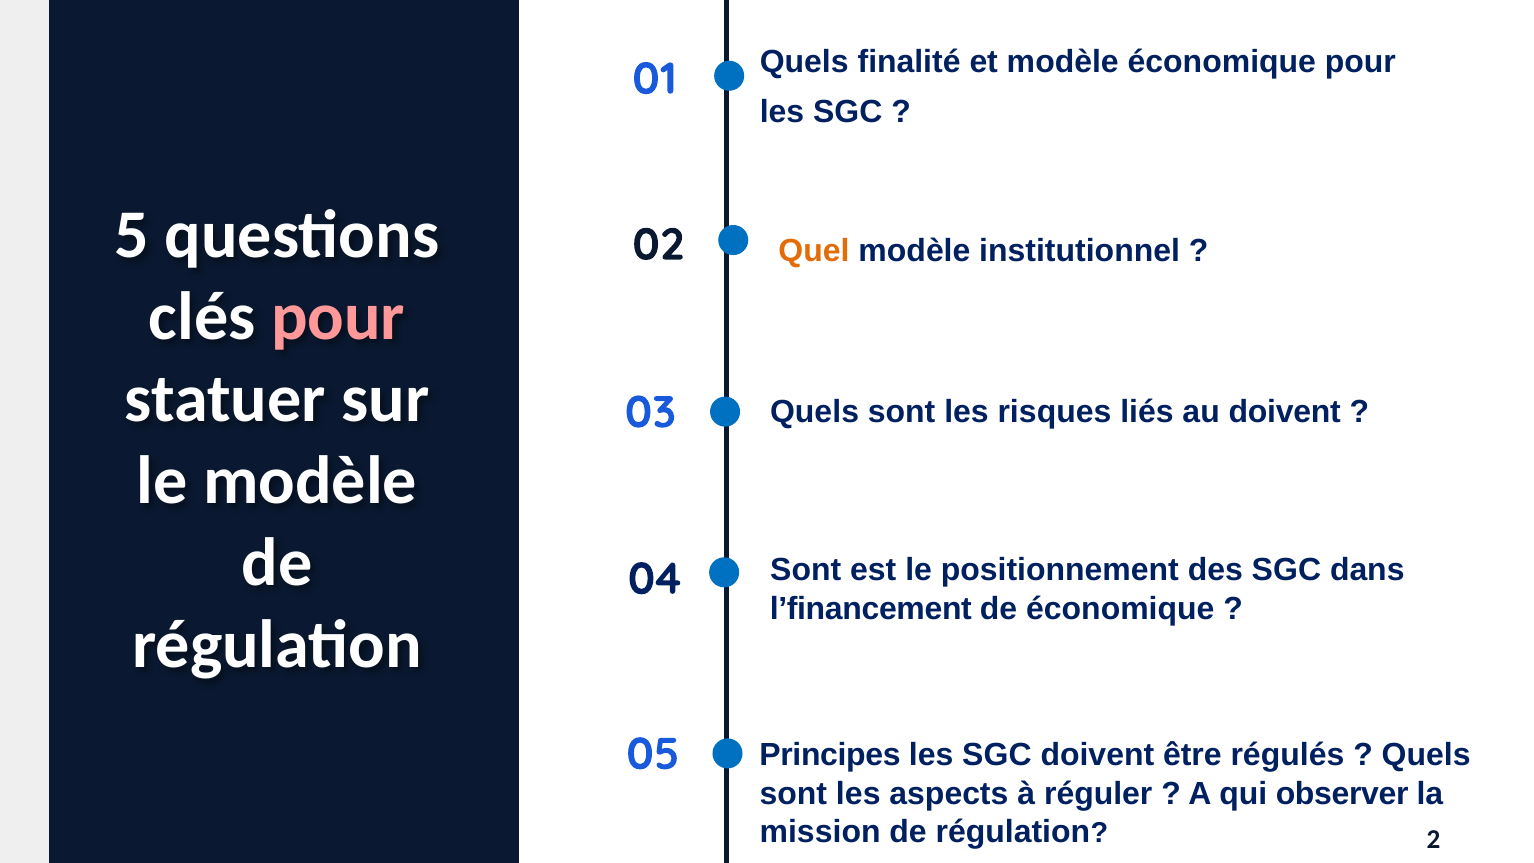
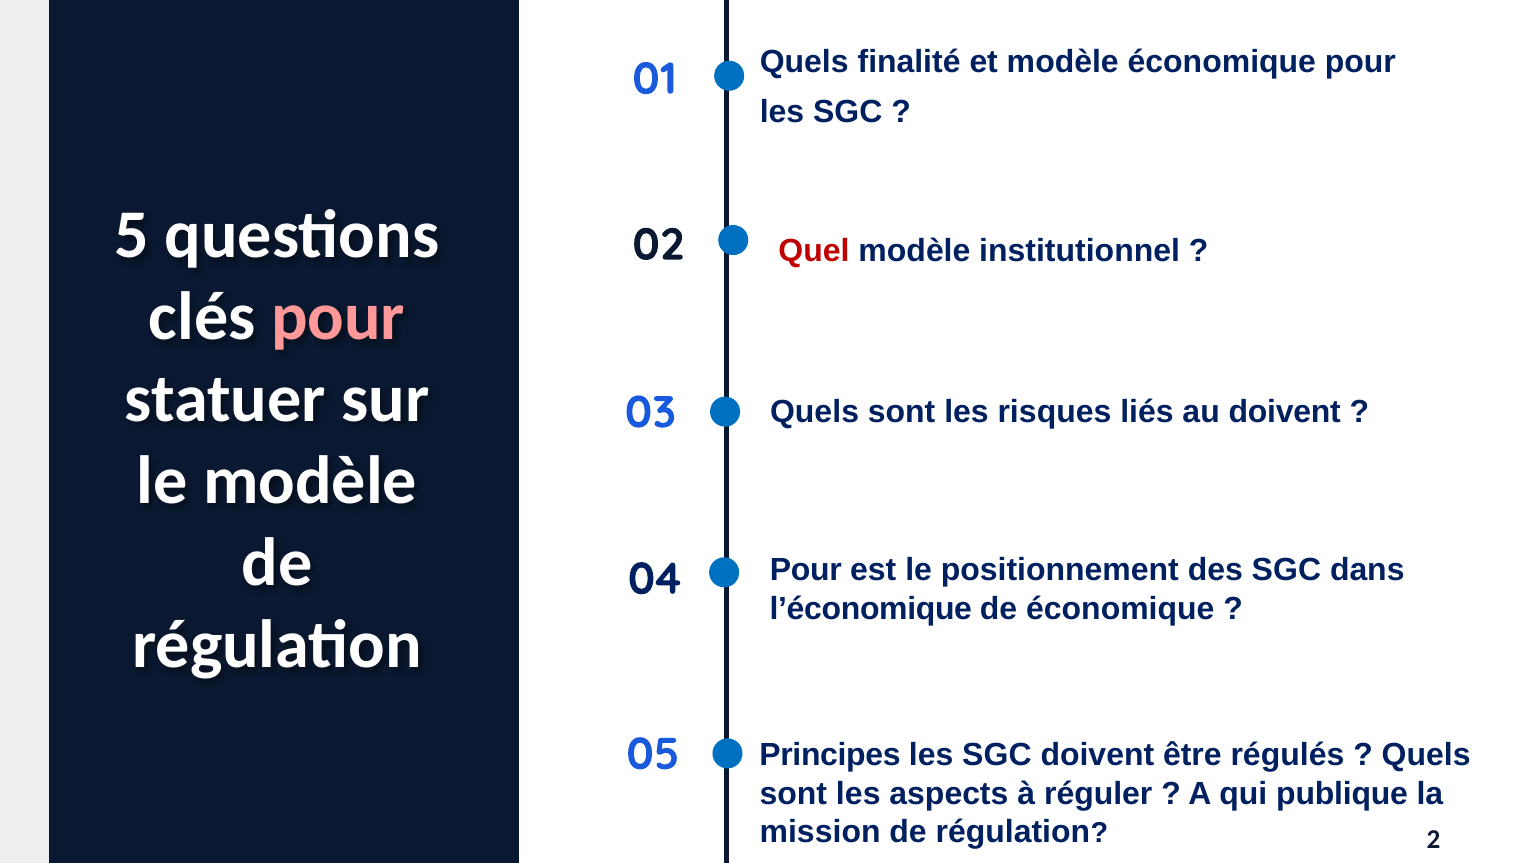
Quel colour: orange -> red (814, 251)
Sont: Sont -> Pour (806, 570)
l’financement: l’financement -> l’économique (871, 608)
observer: observer -> publique (1342, 793)
